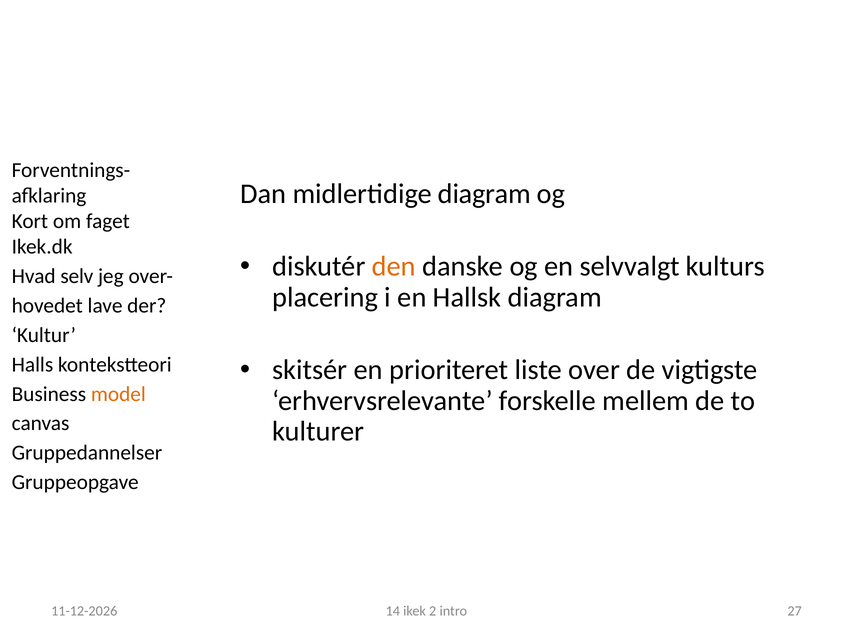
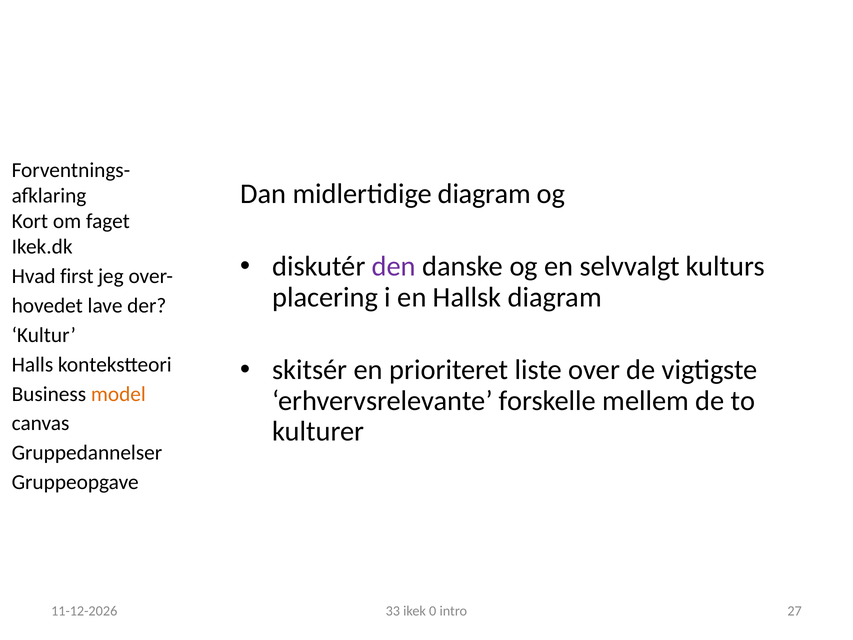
den colour: orange -> purple (394, 266)
selv: selv -> first (77, 276)
14: 14 -> 33 (393, 611)
2: 2 -> 0 (433, 611)
